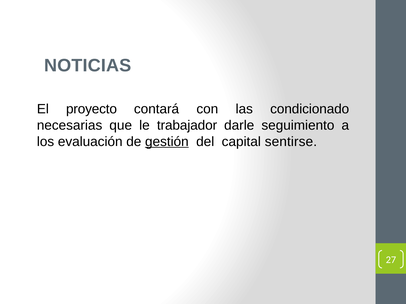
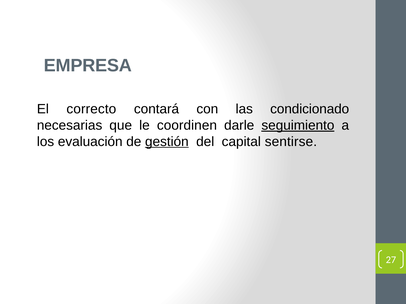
NOTICIAS: NOTICIAS -> EMPRESA (88, 66)
proyecto: proyecto -> correcto (91, 109)
trabajador: trabajador -> coordinen (187, 126)
seguimiento underline: none -> present (298, 126)
